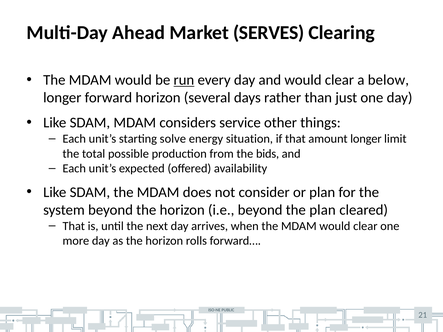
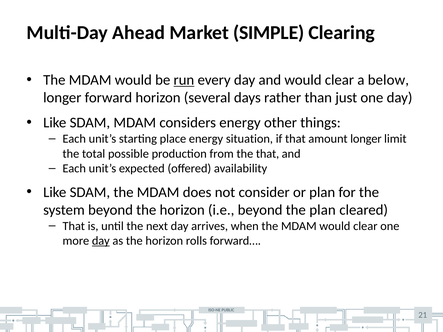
SERVES: SERVES -> SIMPLE (269, 33)
considers service: service -> energy (240, 123)
solve: solve -> place (173, 139)
the bids: bids -> that (268, 154)
day underline: none -> present (101, 241)
